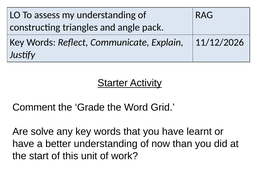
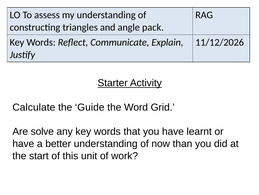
Comment: Comment -> Calculate (34, 107)
Grade: Grade -> Guide (90, 107)
